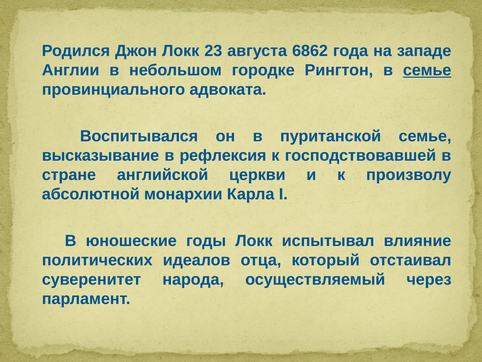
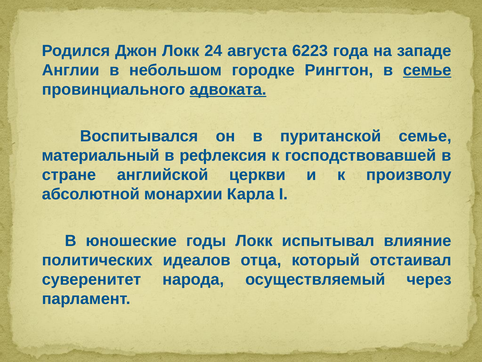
23: 23 -> 24 (213, 51)
6862: 6862 -> 6223 (310, 51)
адвоката underline: none -> present (228, 89)
высказывание: высказывание -> материальный (101, 155)
